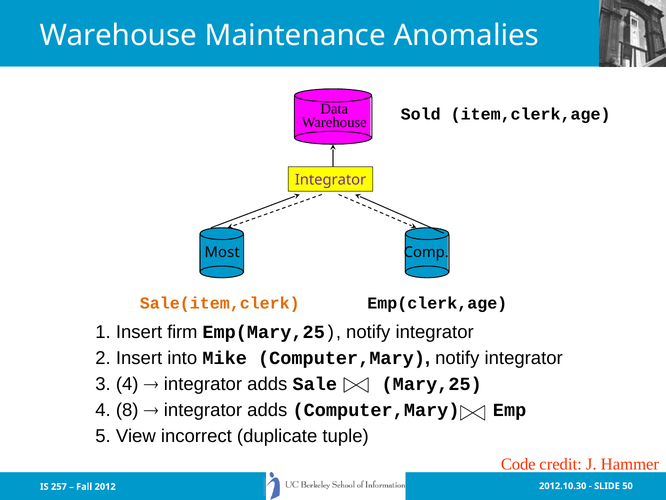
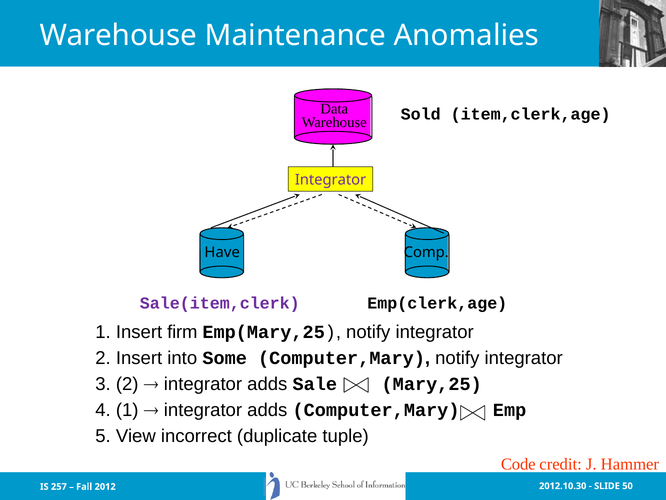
Most: Most -> Have (222, 252)
Sale(item,clerk colour: orange -> purple (220, 303)
Mike: Mike -> Some (225, 358)
3 4: 4 -> 2 (127, 384)
4 8: 8 -> 1 (127, 410)
